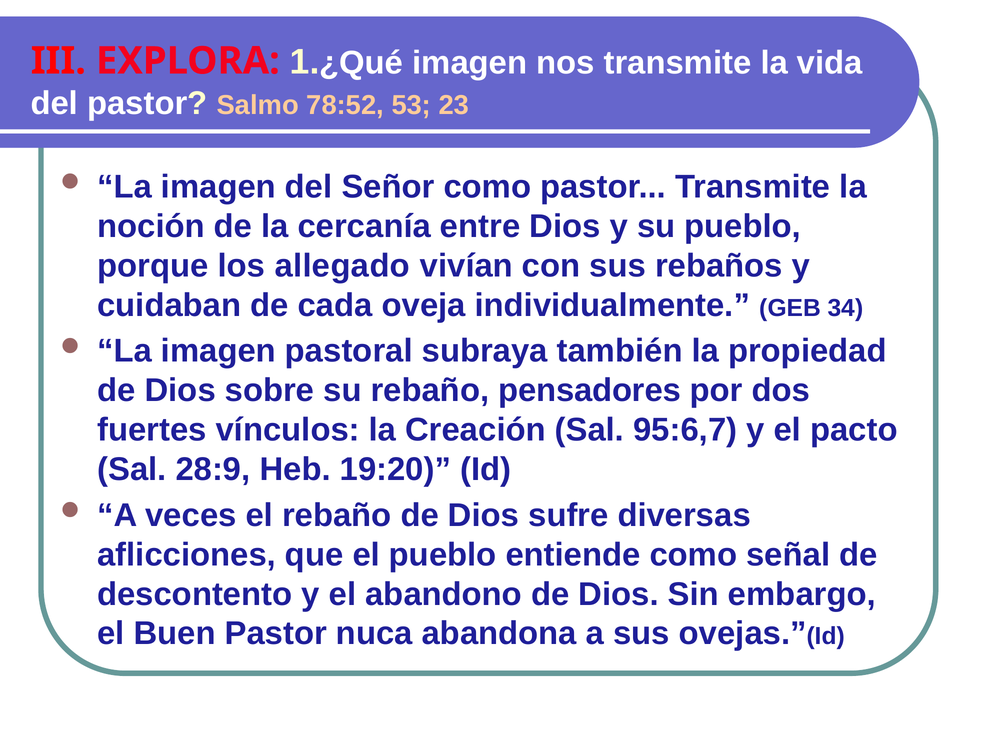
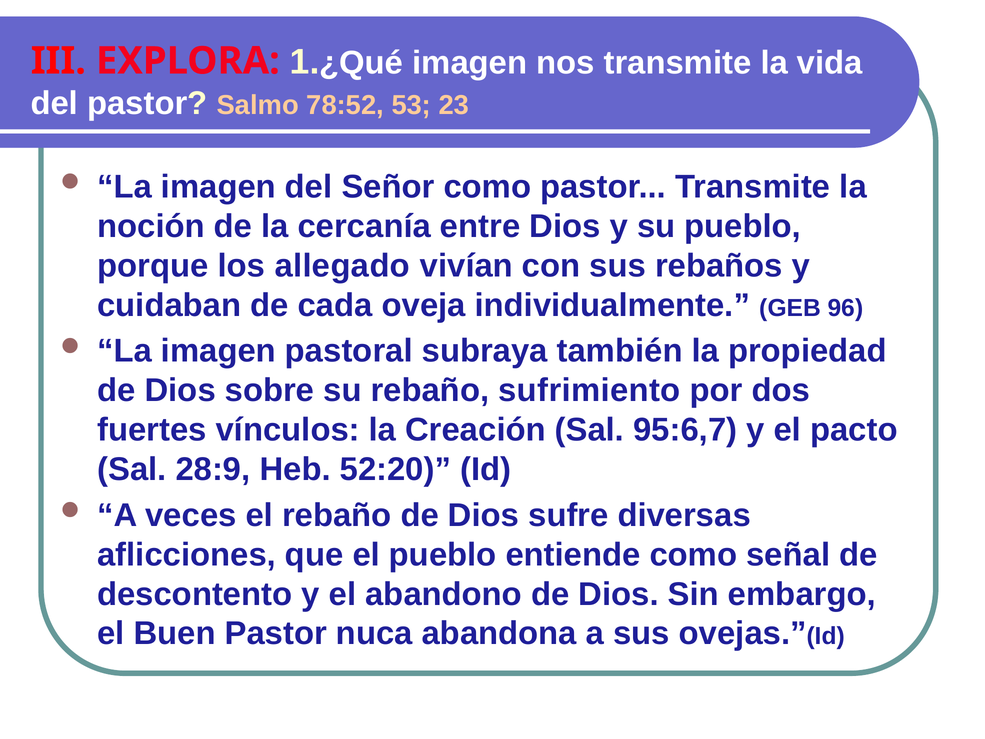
34: 34 -> 96 (846, 308)
pensadores: pensadores -> sufrimiento (589, 390)
19:20: 19:20 -> 52:20 (395, 469)
